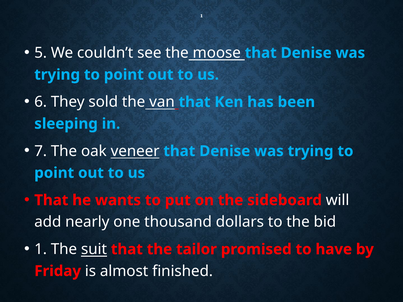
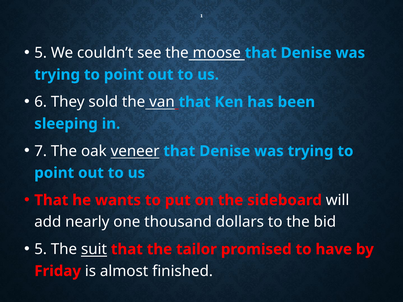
1: 1 -> 5 (41, 250)
